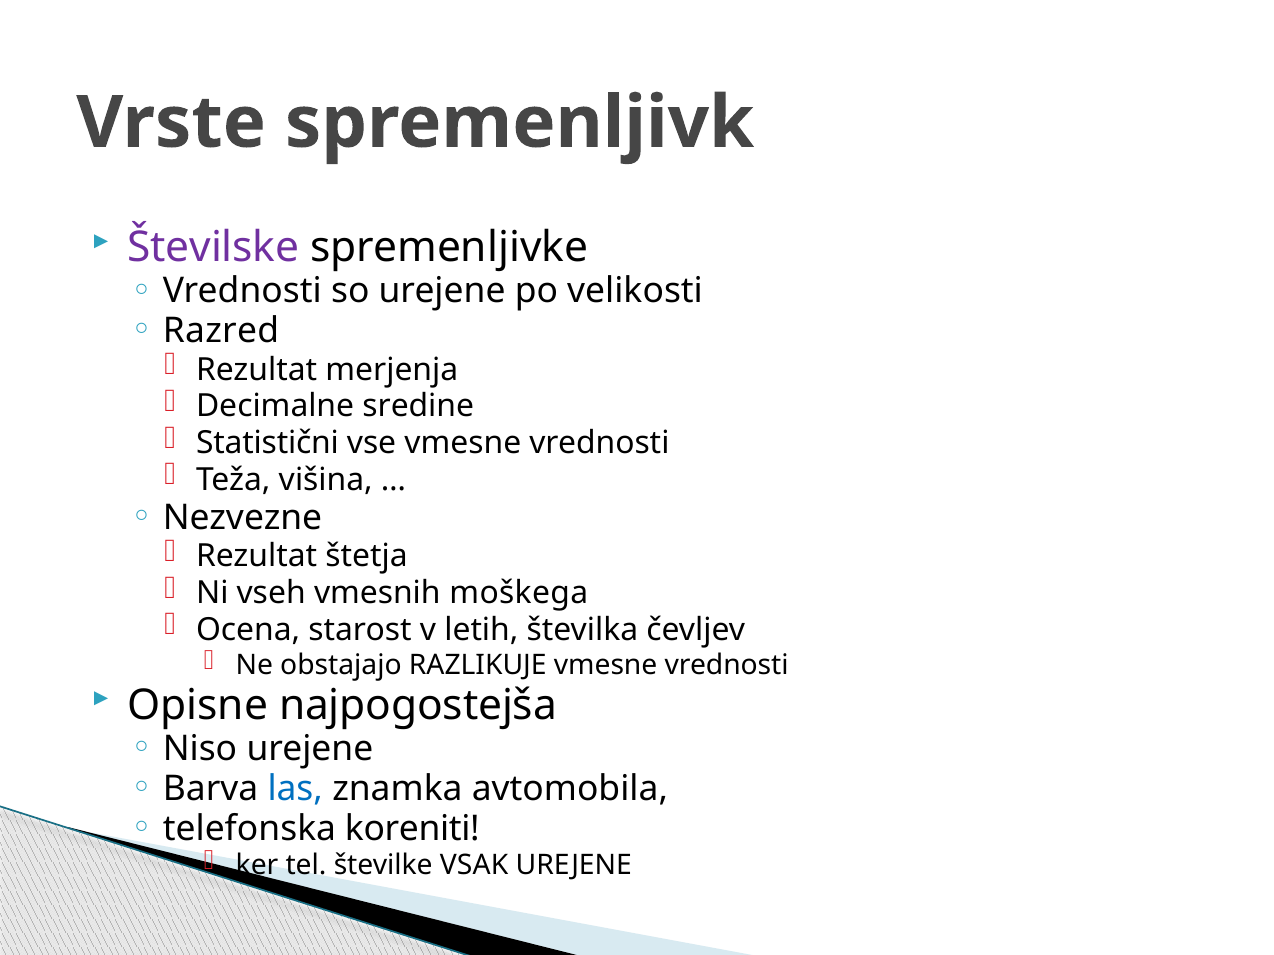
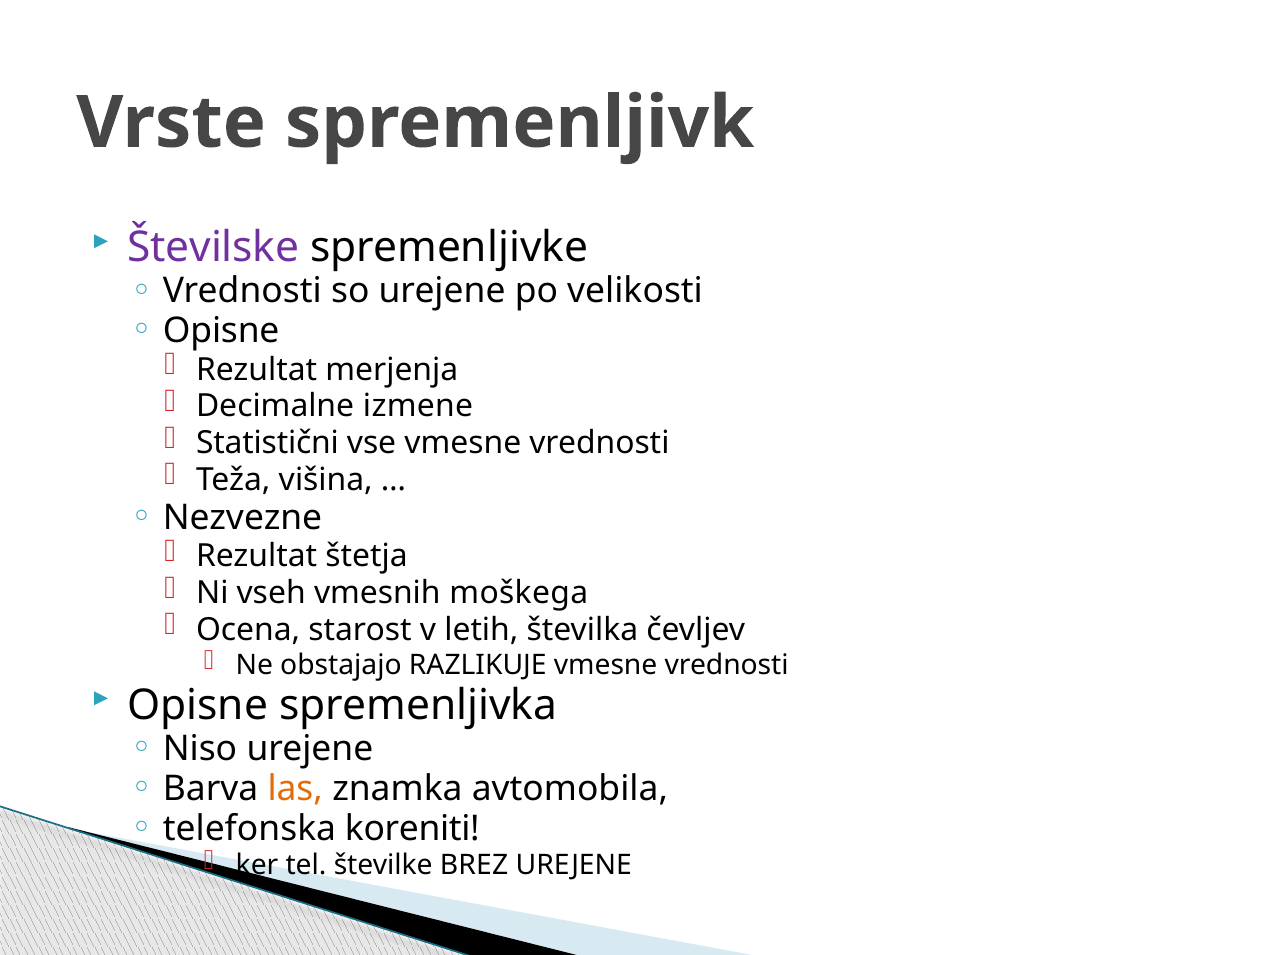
Razred: Razred -> Opisne (221, 331)
sredine: sredine -> izmene (418, 407)
najpogostejša: najpogostejša -> spremenljivka (418, 706)
las colour: blue -> orange (295, 789)
VSAK: VSAK -> BREZ (474, 866)
